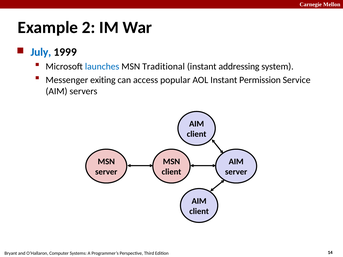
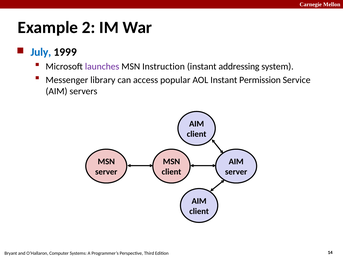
launches colour: blue -> purple (102, 67)
Traditional: Traditional -> Instruction (164, 67)
exiting: exiting -> library (103, 80)
